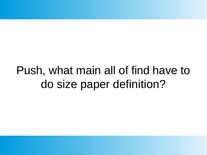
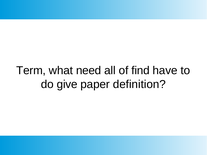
Push: Push -> Term (31, 71)
main: main -> need (89, 71)
size: size -> give (67, 84)
